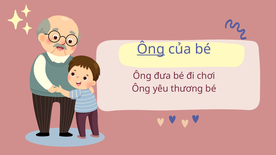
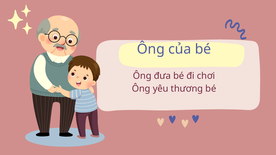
Ông underline: present -> none (151, 49)
